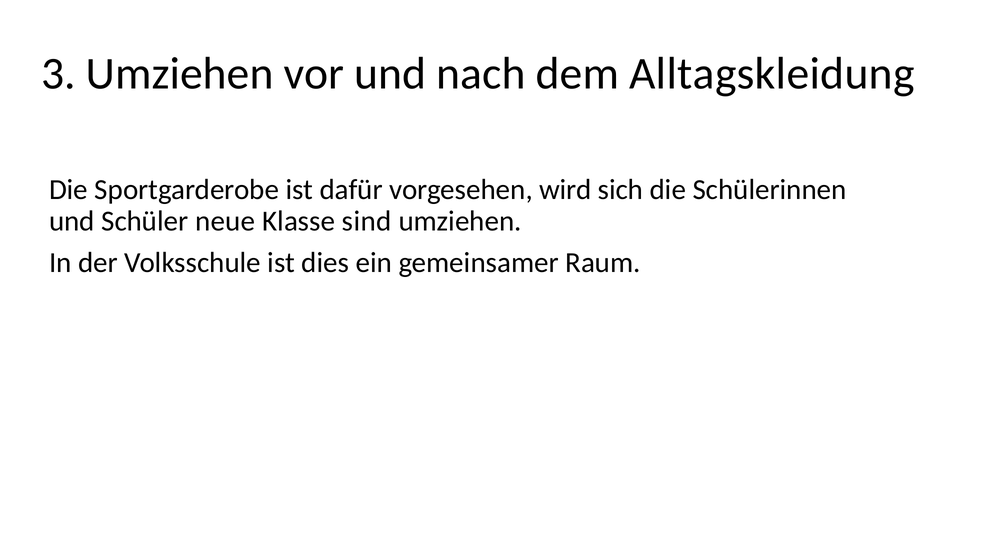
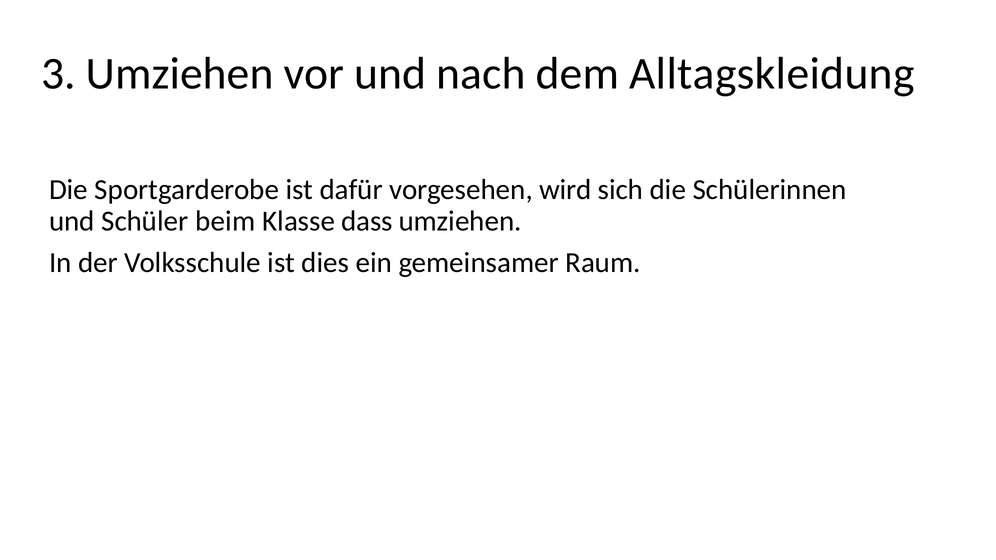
neue: neue -> beim (225, 221)
sind: sind -> dass (367, 221)
